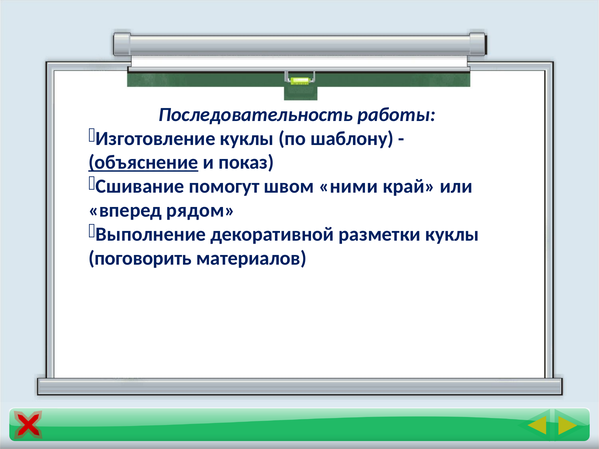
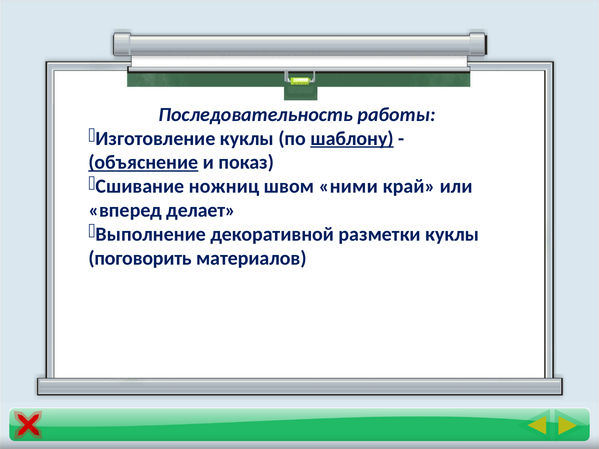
шаблону underline: none -> present (352, 139)
помогут: помогут -> ножниц (224, 186)
рядом: рядом -> делает (201, 210)
